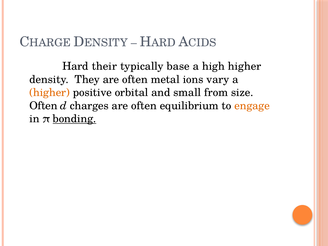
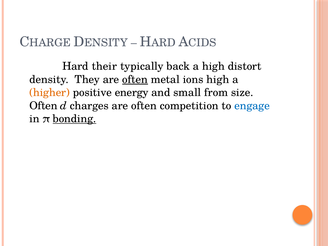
base: base -> back (178, 66)
high higher: higher -> distort (245, 66)
often underline: none -> present (135, 79)
ions vary: vary -> high (218, 79)
orbital: orbital -> energy (132, 93)
equilibrium: equilibrium -> competition (189, 106)
engage colour: orange -> blue (252, 106)
